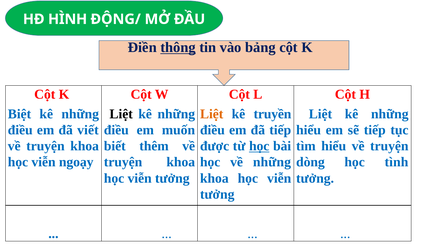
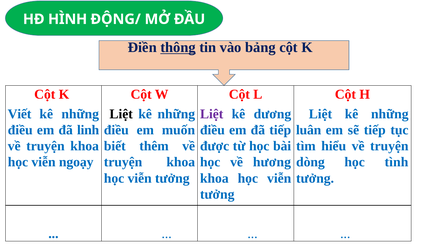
Biệt: Biệt -> Viết (20, 114)
Liệt colour: orange -> purple (212, 114)
truyền: truyền -> dương (272, 114)
viết: viết -> linh (88, 130)
hiểu: hiểu -> luân (309, 130)
học underline: present -> none (259, 146)
về những: những -> hương (272, 162)
